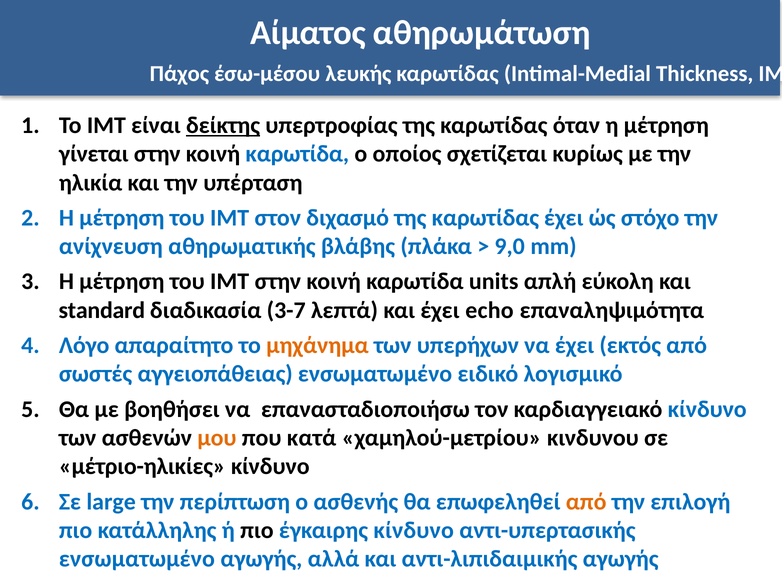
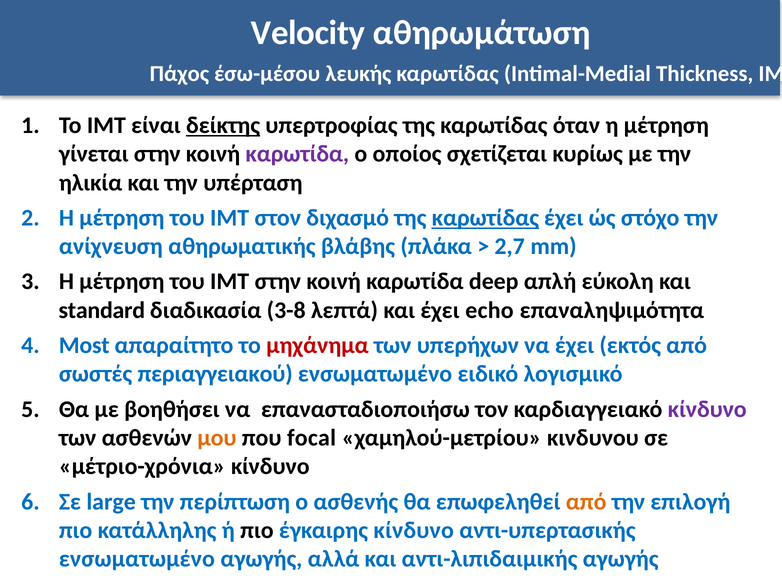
Αίματος: Αίματος -> Velocity (308, 33)
καρωτίδα colour: blue -> purple (297, 154)
καρωτίδας underline: none -> present (485, 218)
9,0: 9,0 -> 2,7 (510, 247)
units: units -> deep (494, 282)
3-7: 3-7 -> 3-8 (286, 311)
Λόγο: Λόγο -> Most (84, 346)
μηχάνημα colour: orange -> red (317, 346)
αγγειοπάθειας: αγγειοπάθειας -> περιαγγειακού (215, 374)
κίνδυνο colour: blue -> purple (707, 410)
κατά: κατά -> focal (312, 438)
μέτριο-ηλικίες: μέτριο-ηλικίες -> μέτριο-χρόνια (142, 467)
